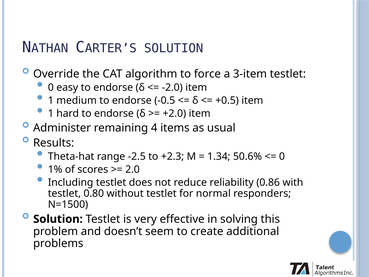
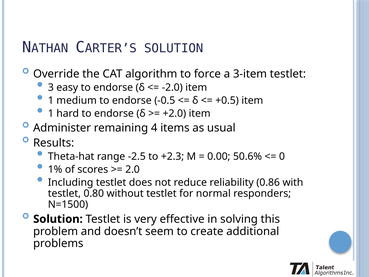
0: 0 -> 3 (51, 87)
1.34: 1.34 -> 0.00 (219, 156)
